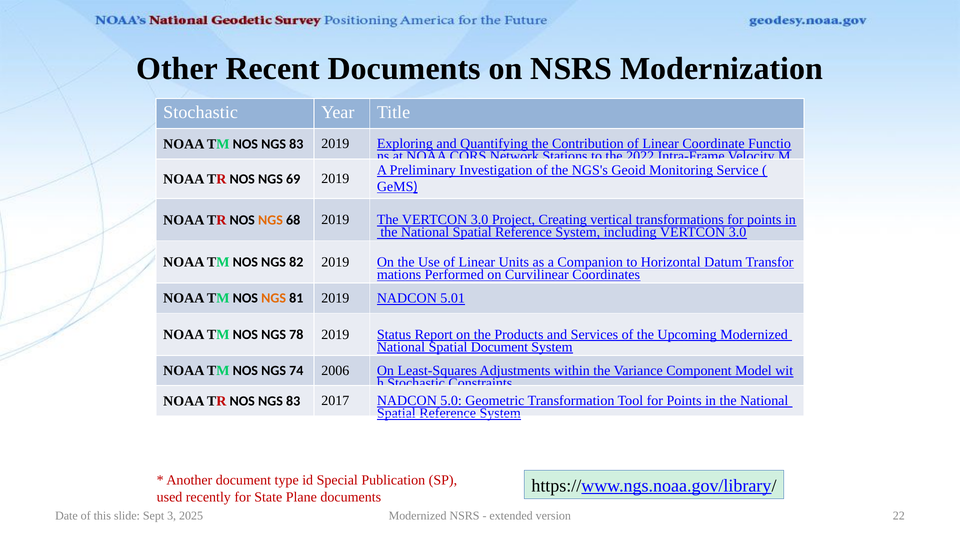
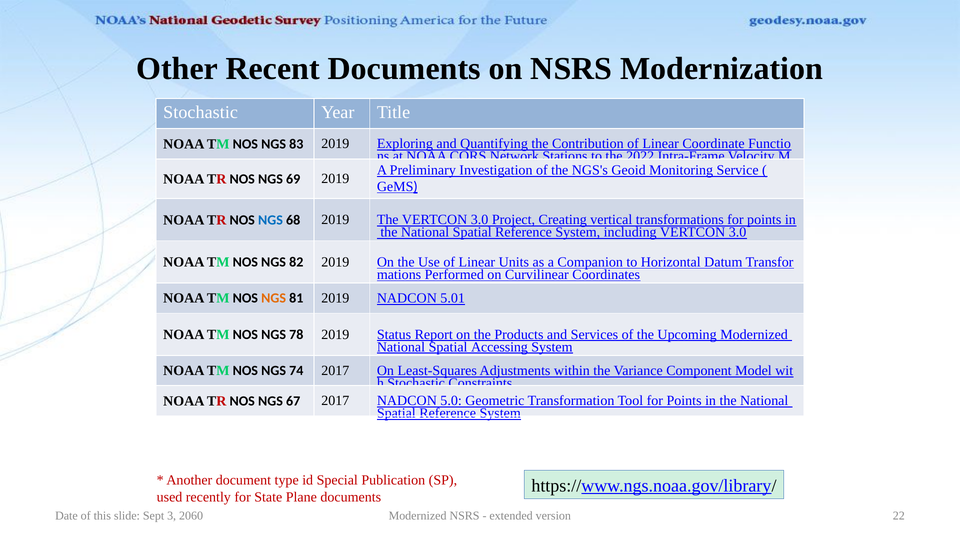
NGS colour: orange -> blue (270, 220)
Spatial Document: Document -> Accessing (499, 347)
74 2006: 2006 -> 2017 (335, 371)
TR NOS NGS 83: 83 -> 67 (293, 401)
2025: 2025 -> 2060 (191, 516)
